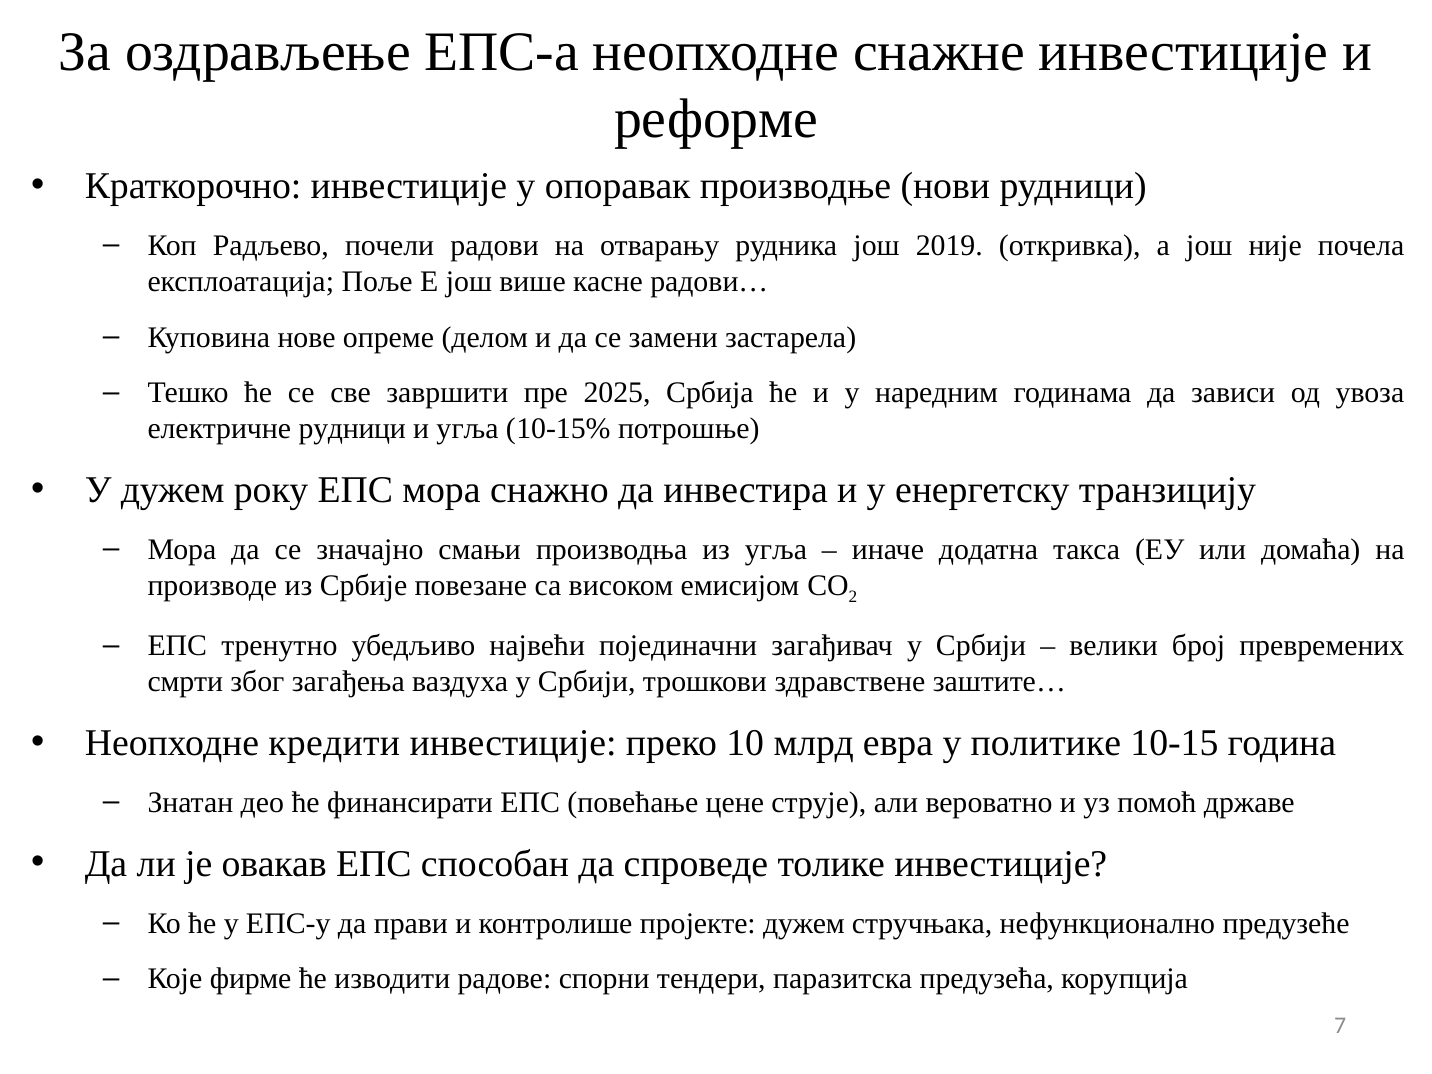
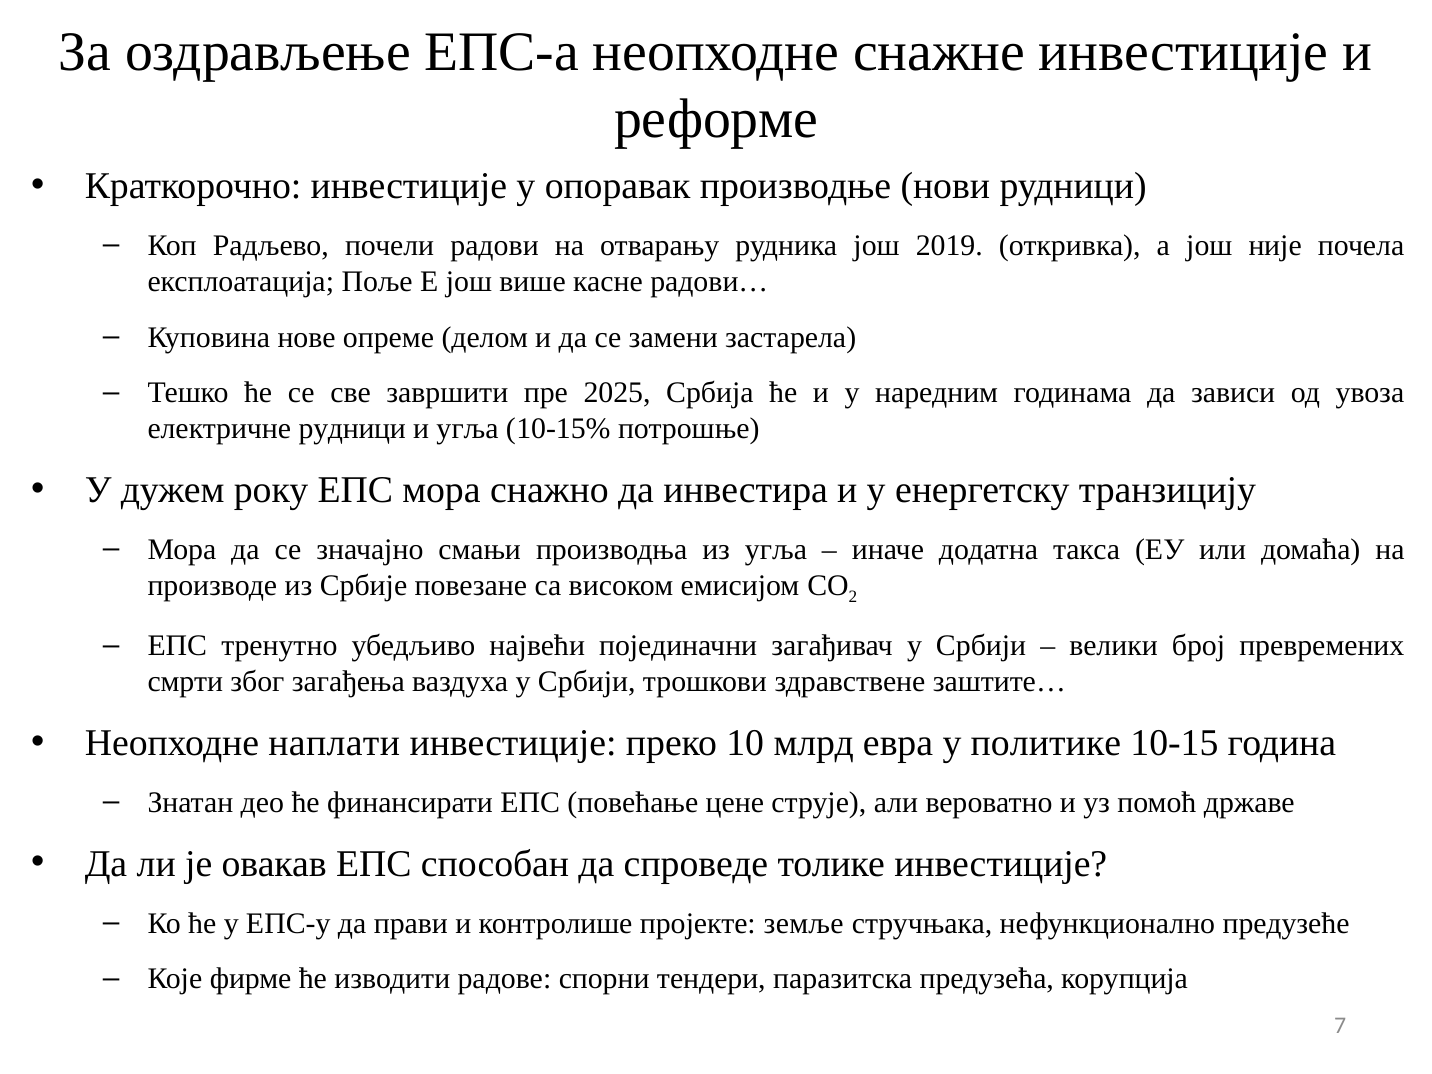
кредити: кредити -> наплати (334, 743)
пројекте дужем: дужем -> земље (804, 923)
